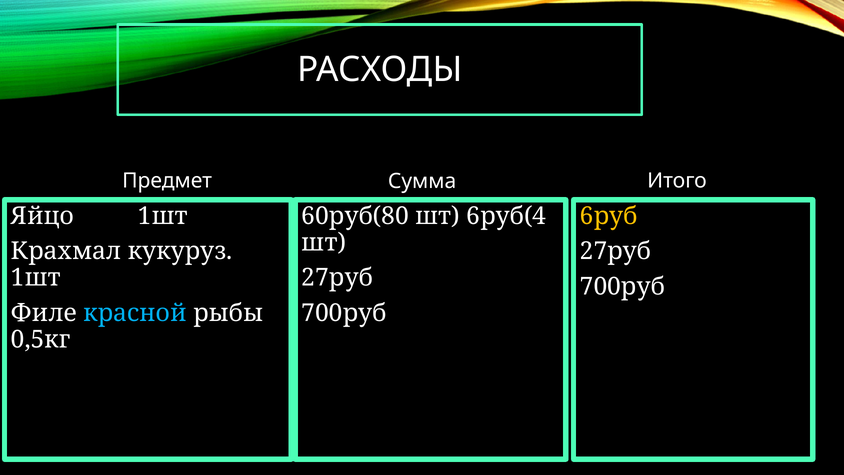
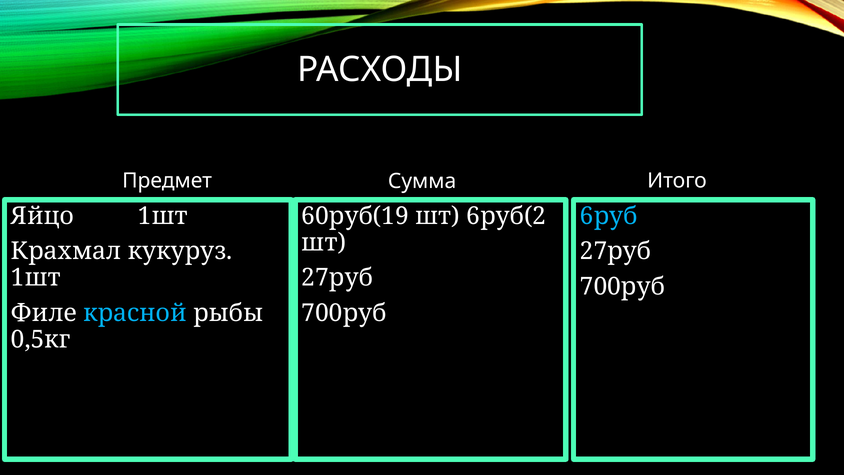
60руб(80: 60руб(80 -> 60руб(19 (355, 216)
6руб(4: 6руб(4 -> 6руб(2 (506, 216)
6руб colour: yellow -> light blue (609, 216)
